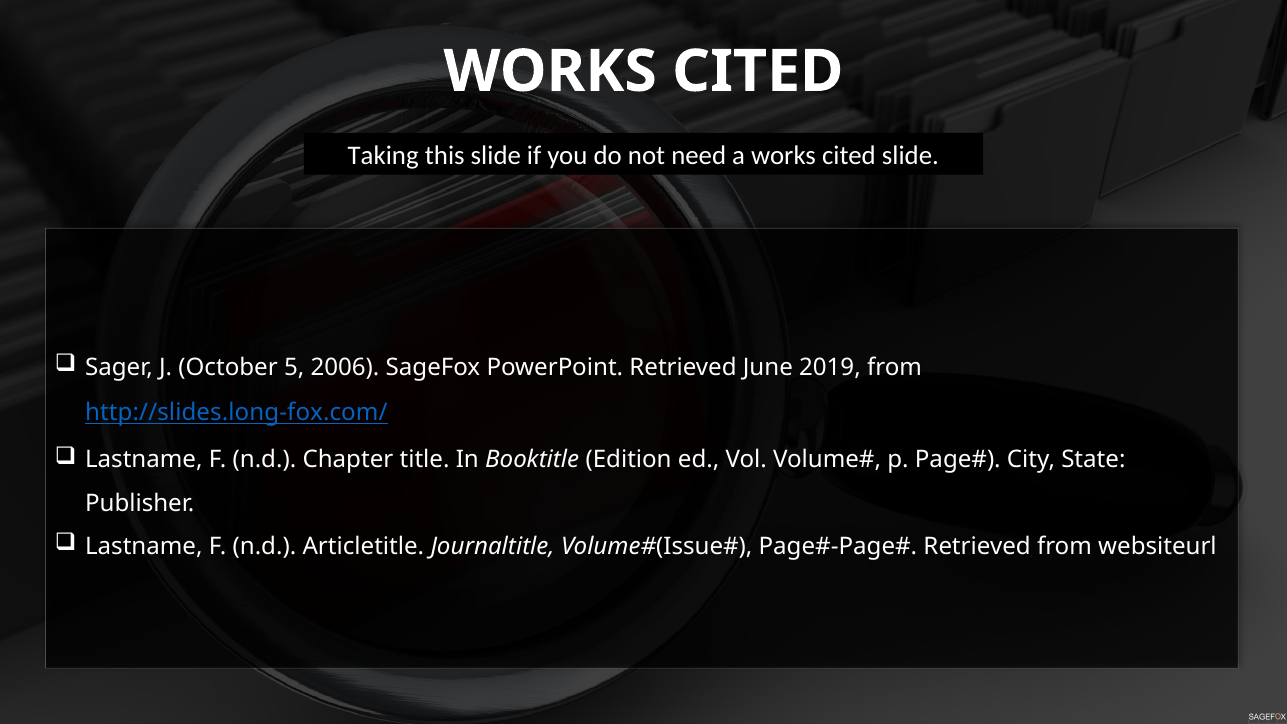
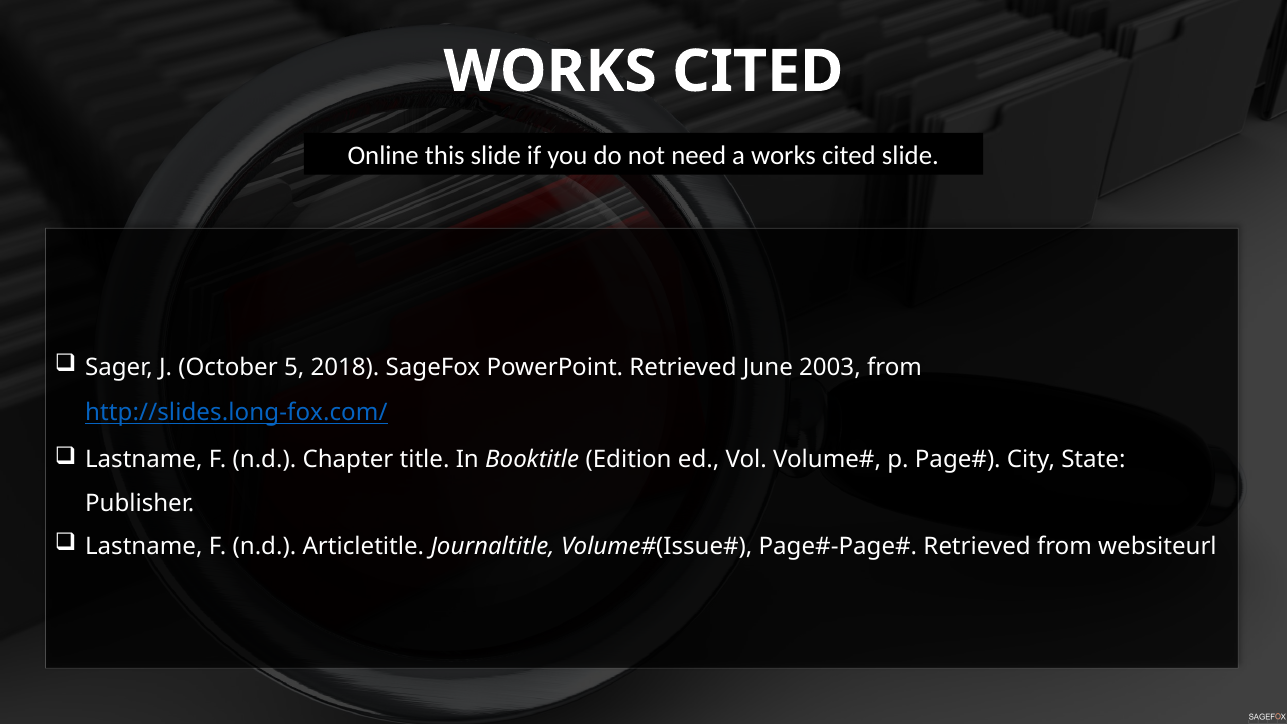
Taking: Taking -> Online (383, 156)
2006: 2006 -> 2018 (345, 367)
2019: 2019 -> 2003 (830, 367)
